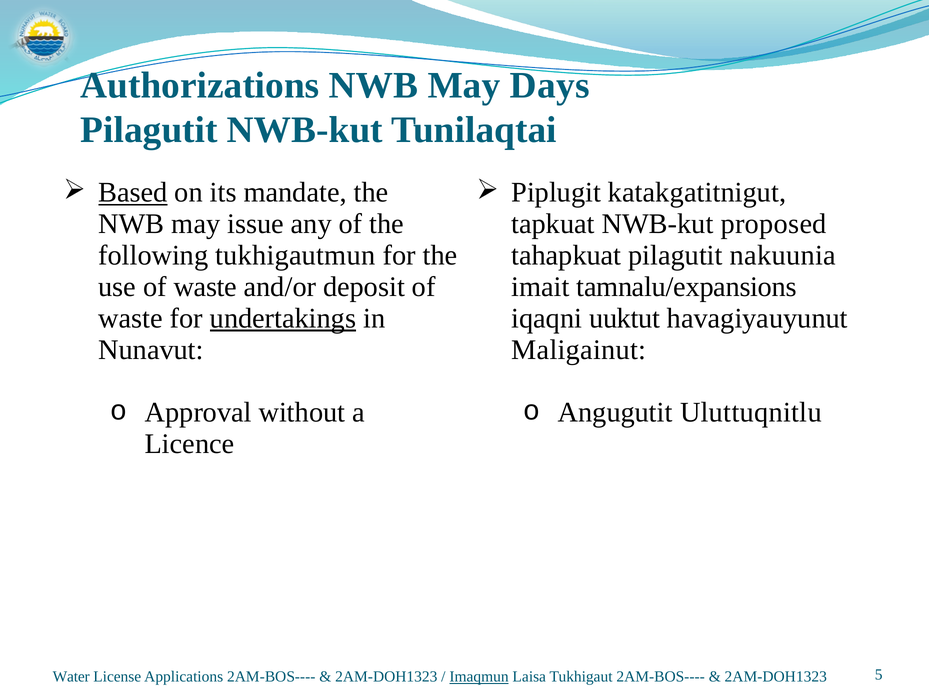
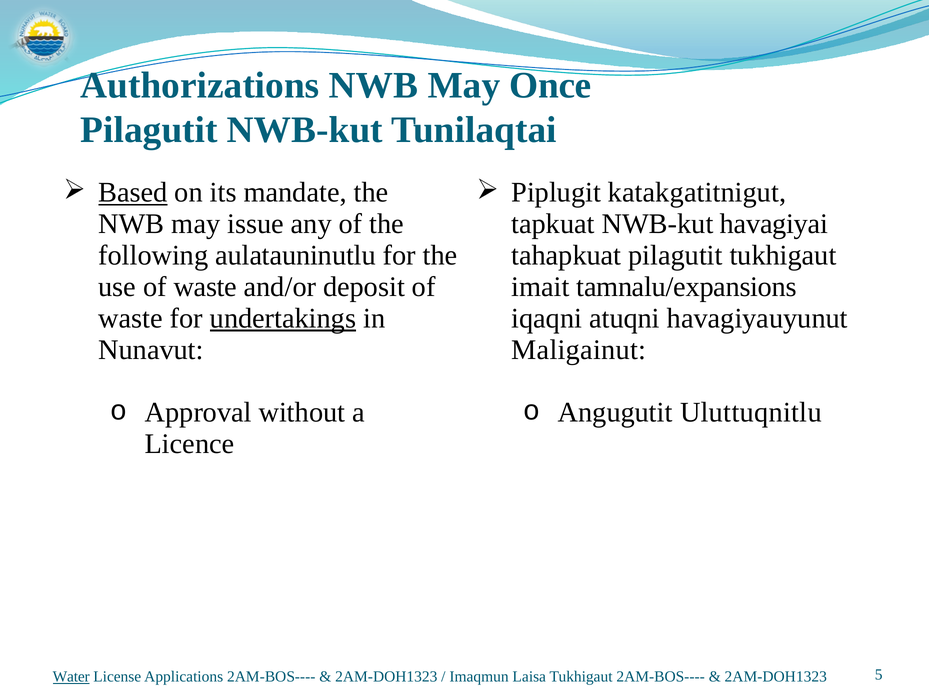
Days: Days -> Once (550, 85)
proposed: proposed -> havagiyai (774, 224)
tukhigautmun: tukhigautmun -> aulatauninutlu (296, 255)
pilagutit nakuunia: nakuunia -> tukhigaut (783, 255)
uuktut: uuktut -> atuqni (625, 318)
Water underline: none -> present (71, 677)
Imaqmun underline: present -> none (479, 677)
